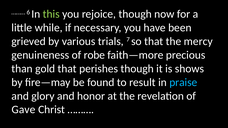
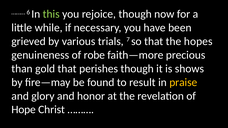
mercy: mercy -> hopes (198, 41)
praise colour: light blue -> yellow (183, 82)
Gave: Gave -> Hope (24, 110)
